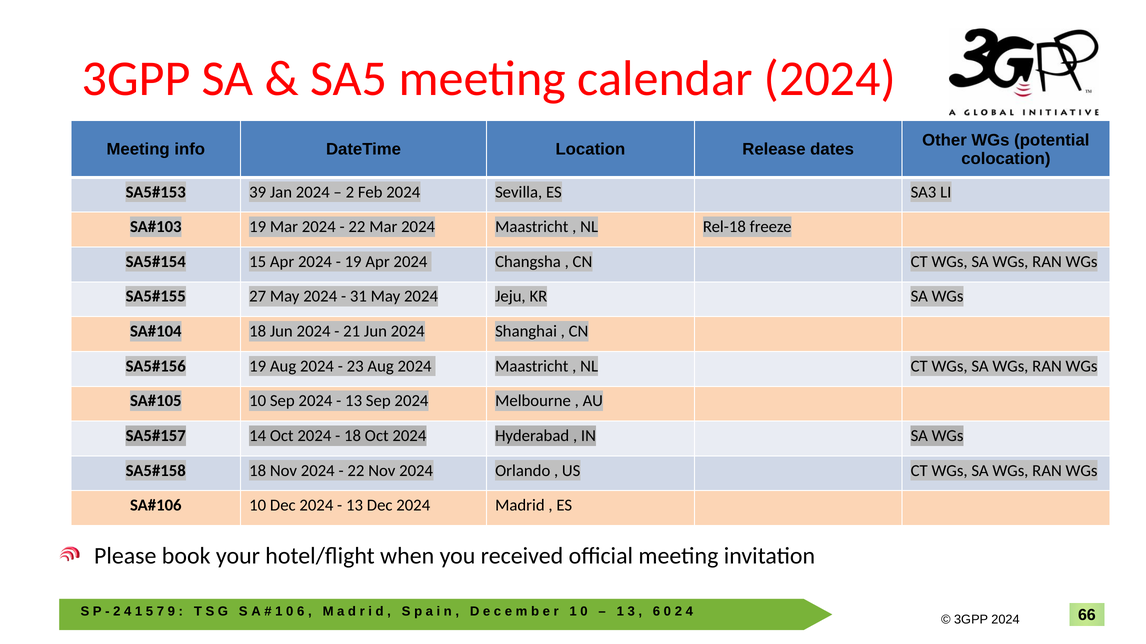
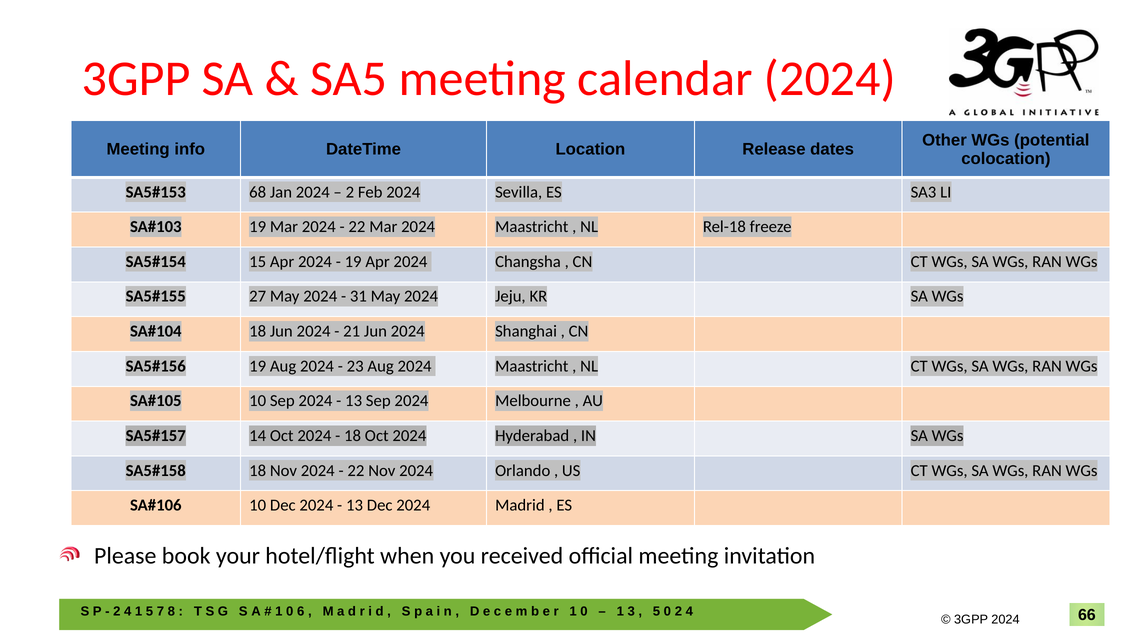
39: 39 -> 68 (258, 192)
9: 9 -> 8 (171, 612)
6: 6 -> 5 (657, 612)
